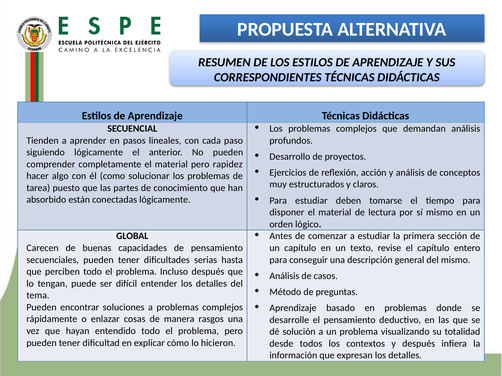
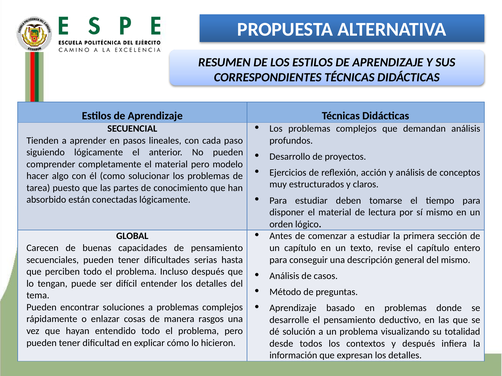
rapidez: rapidez -> modelo (228, 164)
